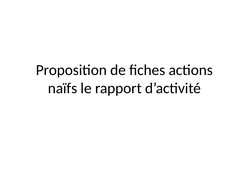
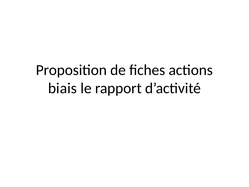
naïfs: naïfs -> biais (62, 88)
